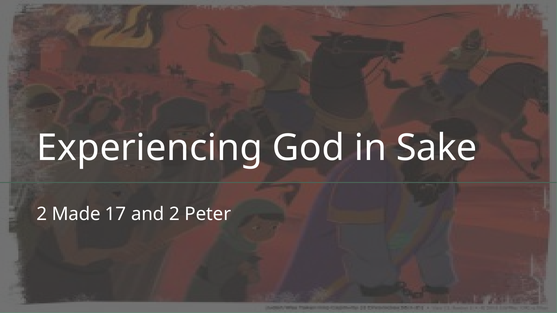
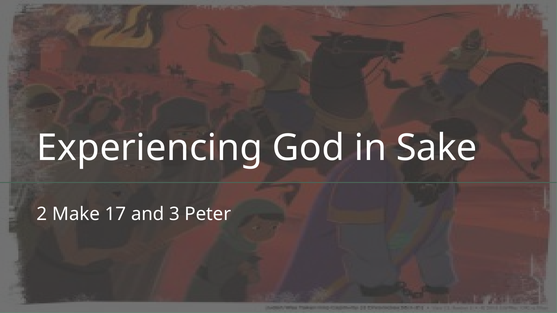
Made: Made -> Make (76, 214)
and 2: 2 -> 3 (174, 214)
